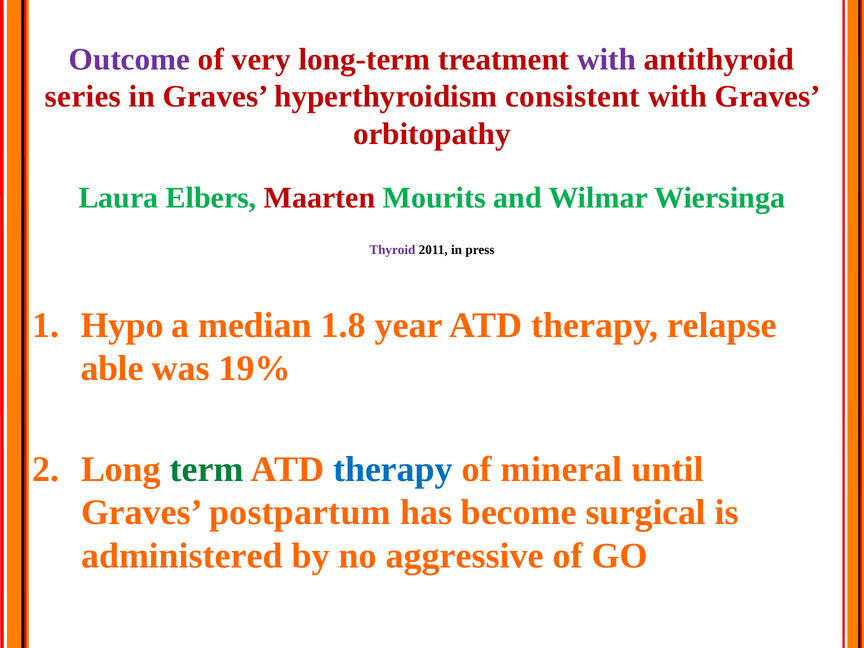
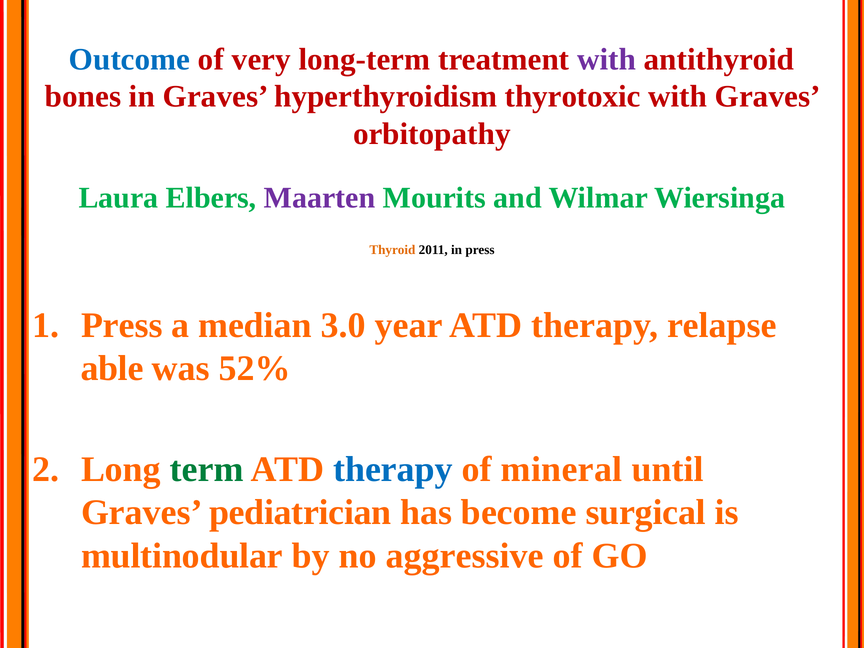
Outcome colour: purple -> blue (130, 59)
series: series -> bones (83, 97)
consistent: consistent -> thyrotoxic (573, 97)
Maarten colour: red -> purple (320, 198)
Thyroid colour: purple -> orange (392, 250)
Hypo: Hypo -> Press (122, 325)
1.8: 1.8 -> 3.0 (343, 325)
19%: 19% -> 52% (255, 368)
postpartum: postpartum -> pediatrician (300, 512)
administered: administered -> multinodular (182, 556)
